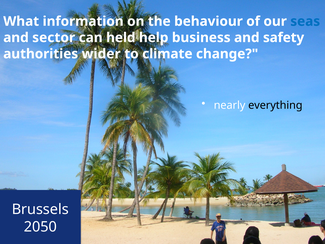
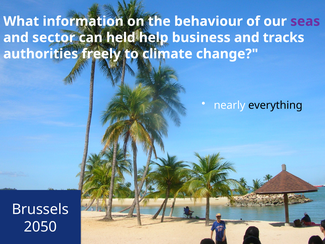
seas colour: blue -> purple (305, 21)
safety: safety -> tracks (284, 38)
wider: wider -> freely (101, 54)
